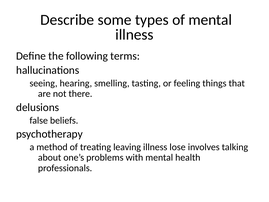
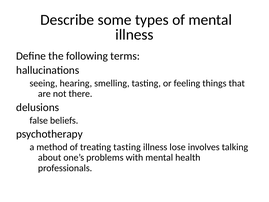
treating leaving: leaving -> tasting (127, 147)
